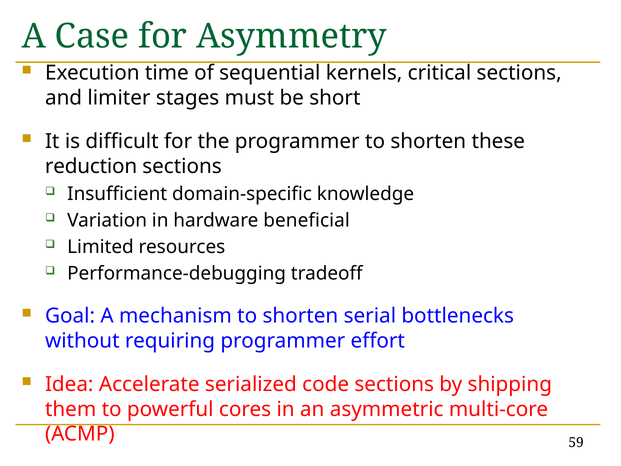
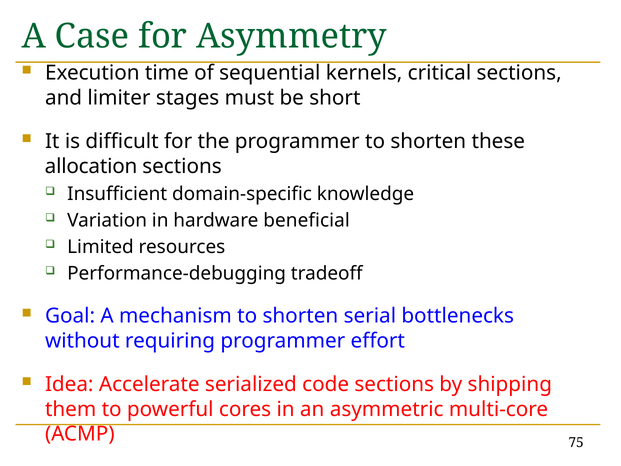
reduction: reduction -> allocation (91, 166)
59: 59 -> 75 (576, 442)
